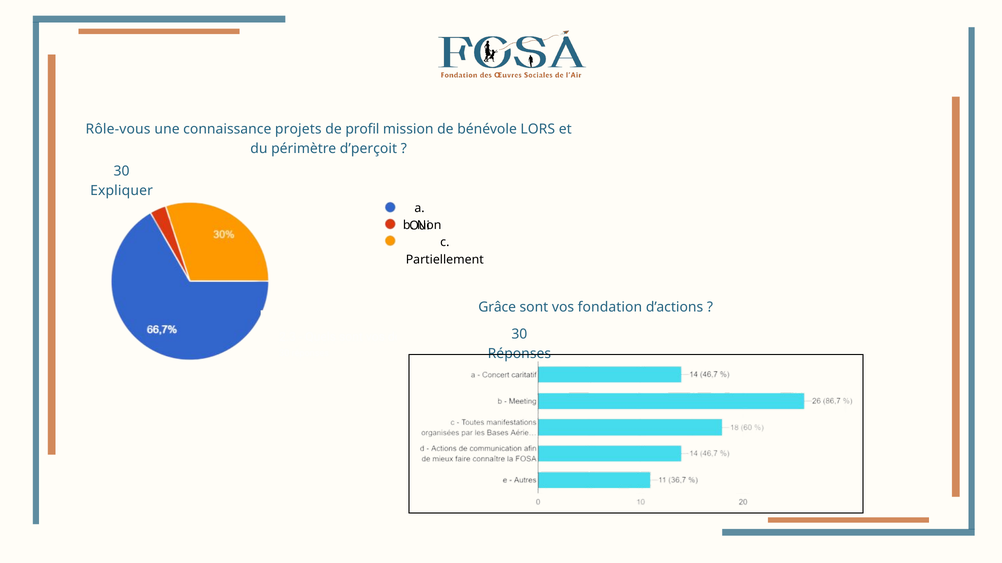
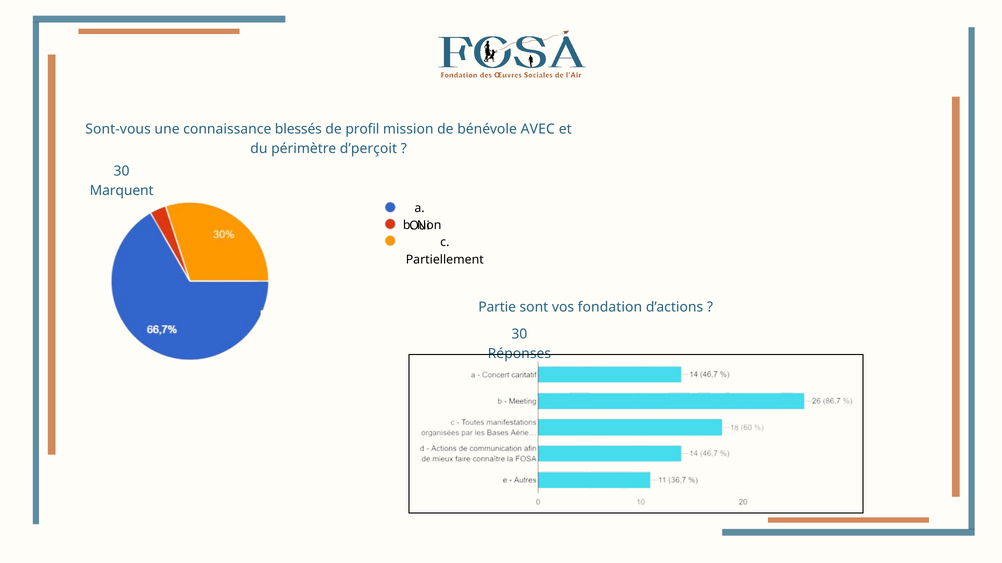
Rôle-vous: Rôle-vous -> Sont-vous (118, 129)
projets: projets -> blessés (298, 129)
LORS: LORS -> AVEC (538, 129)
Expliquer: Expliquer -> Marquent (122, 191)
Grâce: Grâce -> Partie (497, 307)
